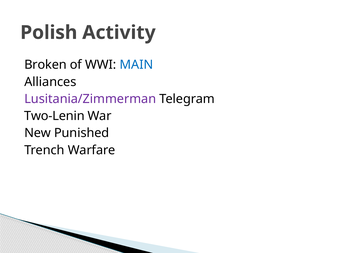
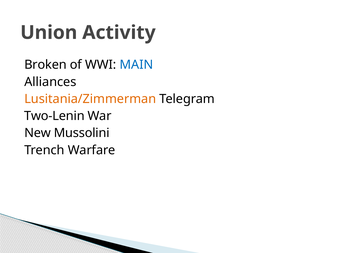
Polish: Polish -> Union (49, 33)
Lusitania/Zimmerman colour: purple -> orange (90, 99)
Punished: Punished -> Mussolini (82, 133)
